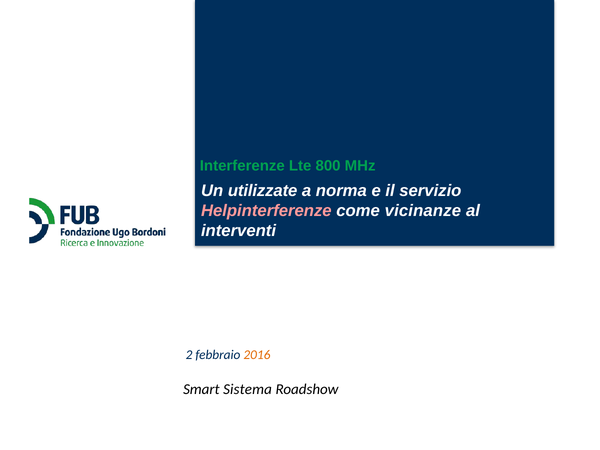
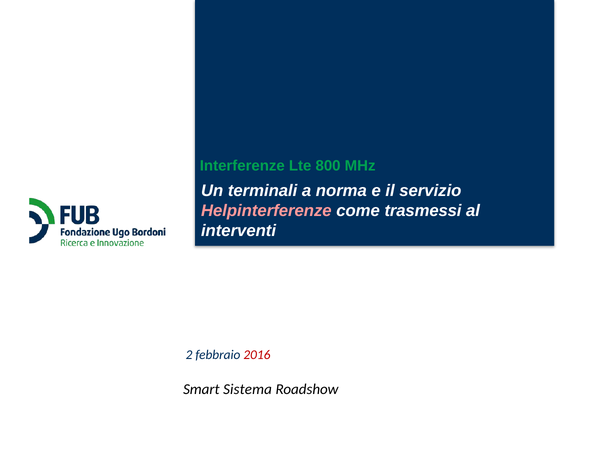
utilizzate: utilizzate -> terminali (263, 191)
vicinanze: vicinanze -> trasmessi (423, 211)
2016 colour: orange -> red (257, 355)
